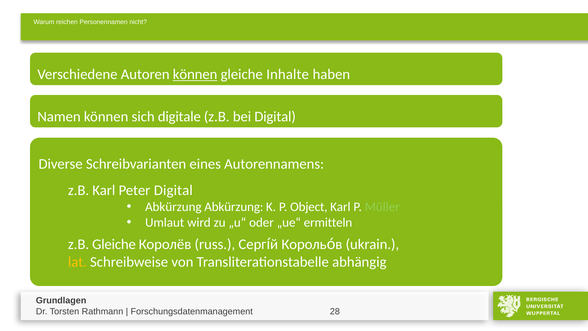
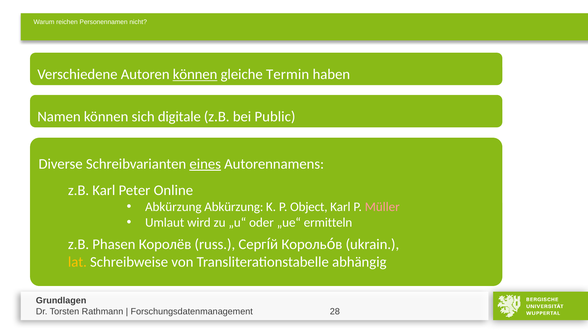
Inhalte: Inhalte -> Termin (288, 74)
bei Digital: Digital -> Public (275, 116)
eines underline: none -> present (205, 164)
Peter Digital: Digital -> Online (173, 190)
Müller colour: light green -> pink (382, 207)
z.B Gleiche: Gleiche -> Phasen (114, 244)
